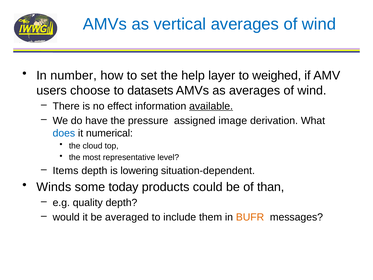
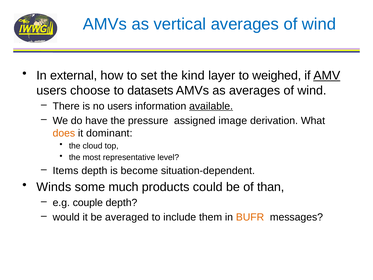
number: number -> external (74, 75)
help: help -> kind (193, 75)
AMV underline: none -> present (327, 75)
no effect: effect -> users (120, 106)
does colour: blue -> orange (64, 133)
numerical: numerical -> dominant (109, 133)
lowering: lowering -> become (139, 171)
today: today -> much (124, 187)
quality: quality -> couple (88, 203)
